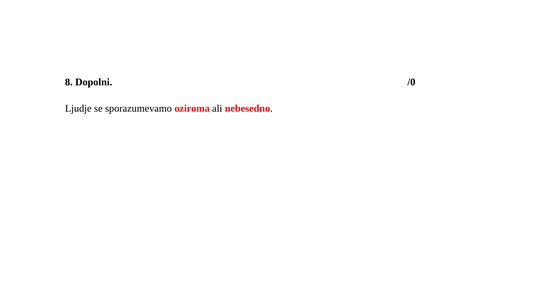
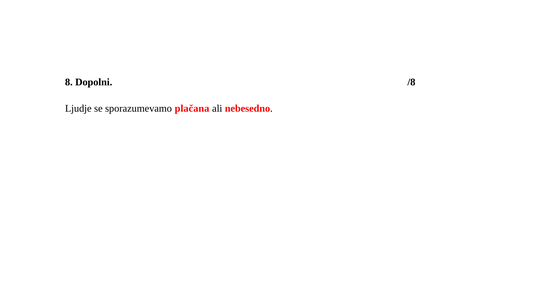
/0: /0 -> /8 (411, 82)
oziroma: oziroma -> plačana (192, 109)
